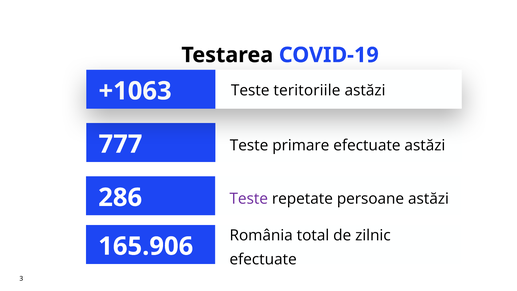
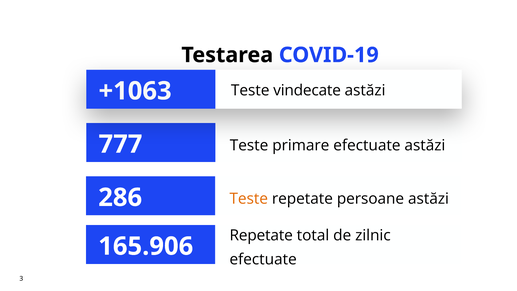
teritoriile: teritoriile -> vindecate (307, 90)
Teste colour: purple -> orange (249, 199)
România: România -> Repetate (261, 235)
